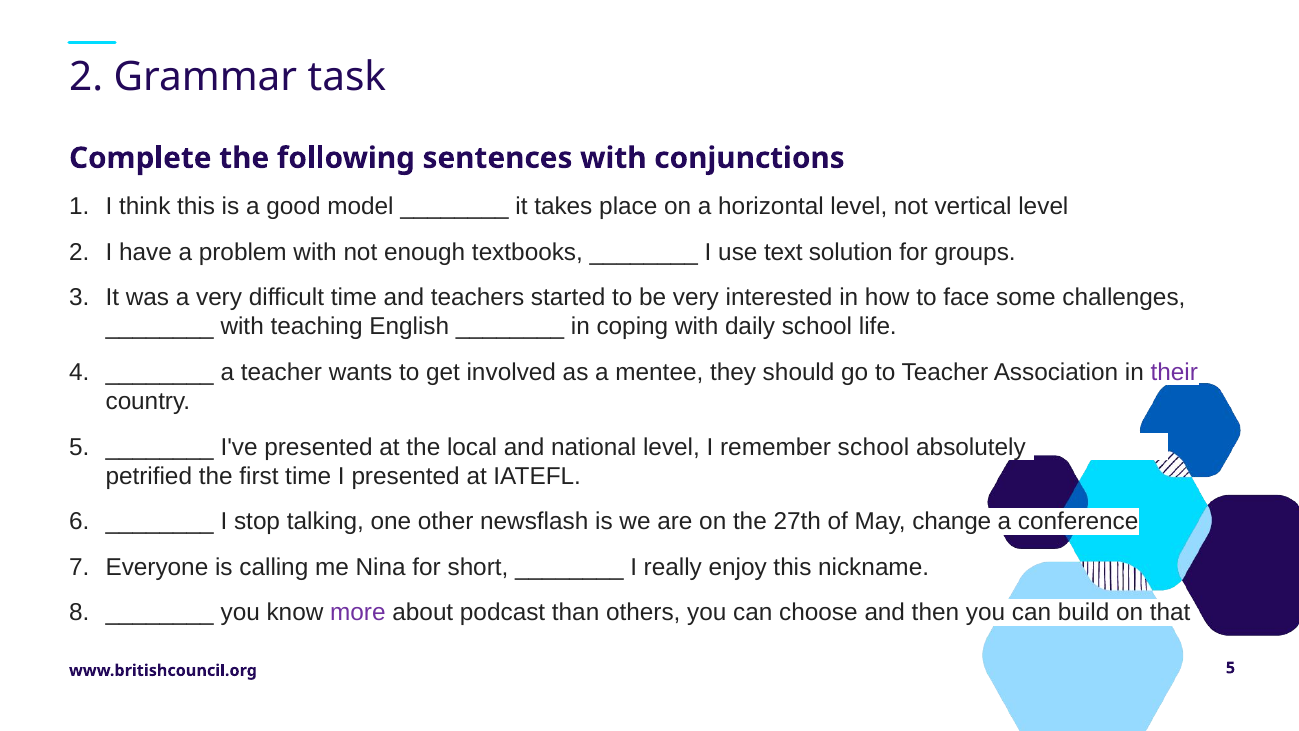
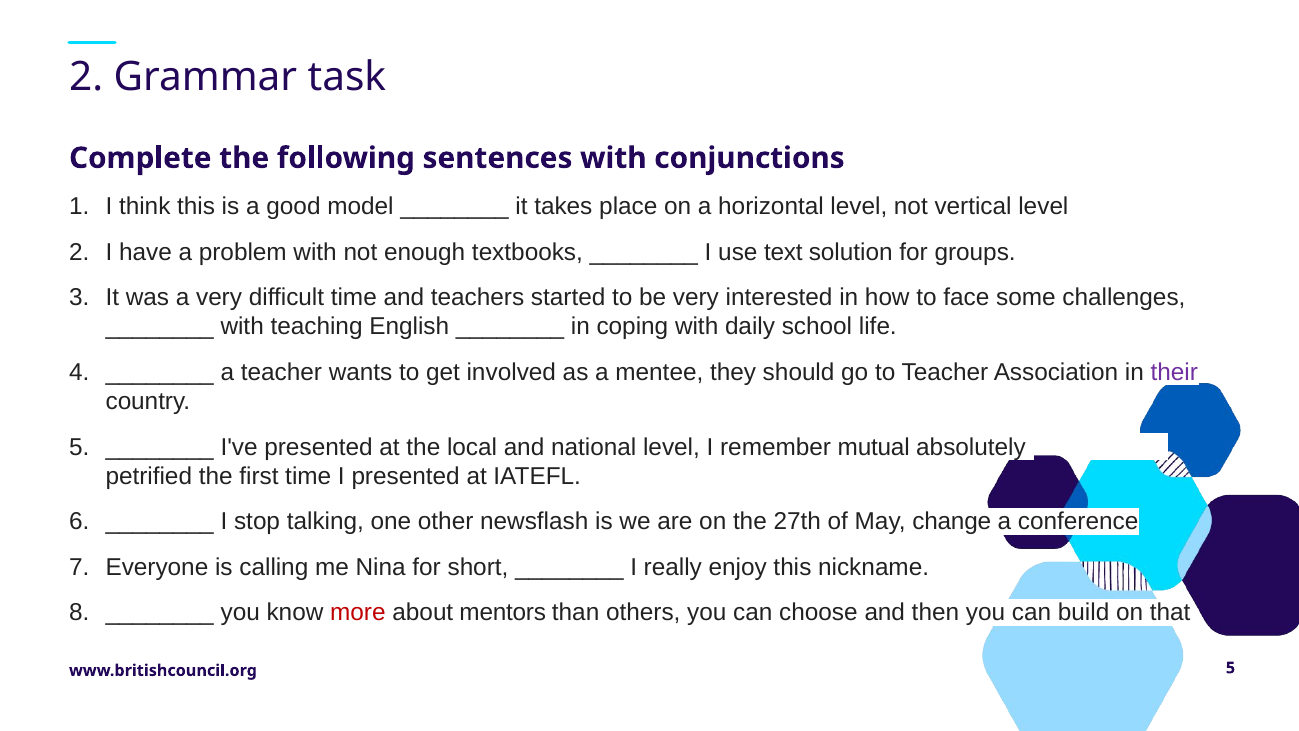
remember school: school -> mutual (874, 447)
more colour: purple -> red (358, 612)
podcast: podcast -> mentors (503, 612)
